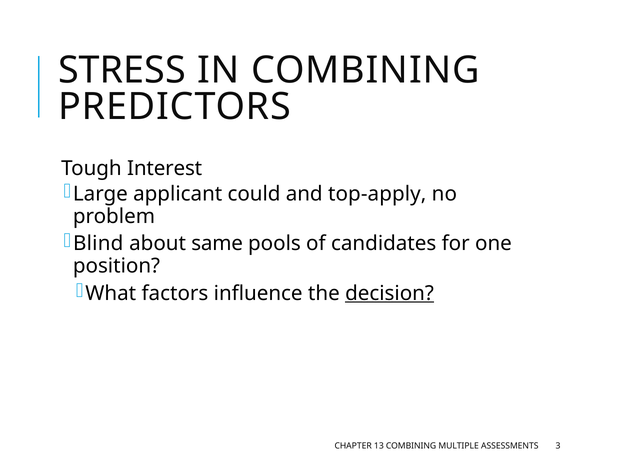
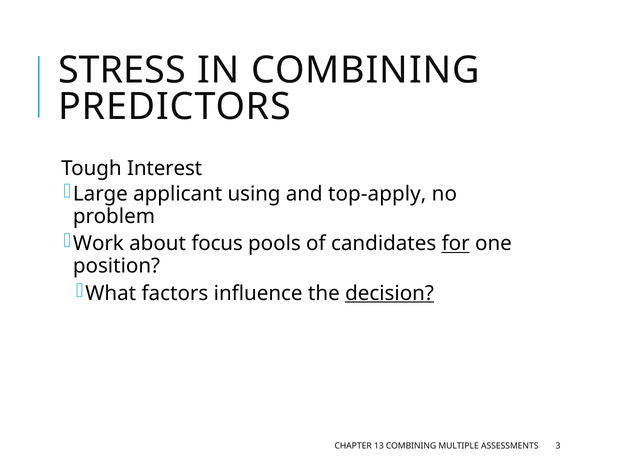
could: could -> using (254, 194)
Blind: Blind -> Work (98, 244)
same: same -> focus (217, 244)
for underline: none -> present (456, 244)
